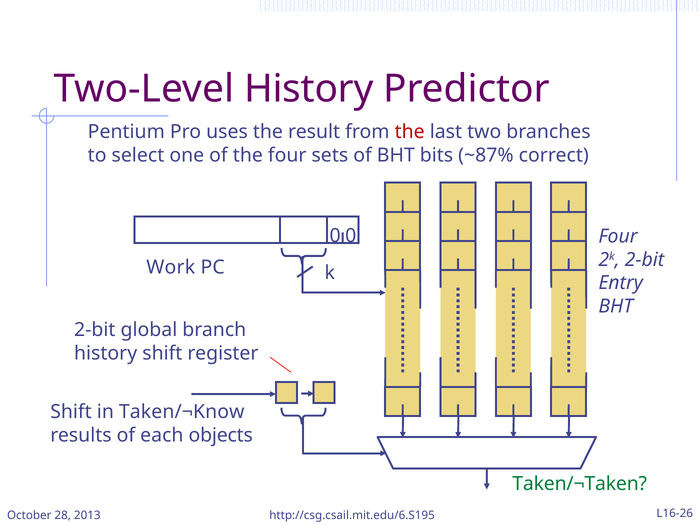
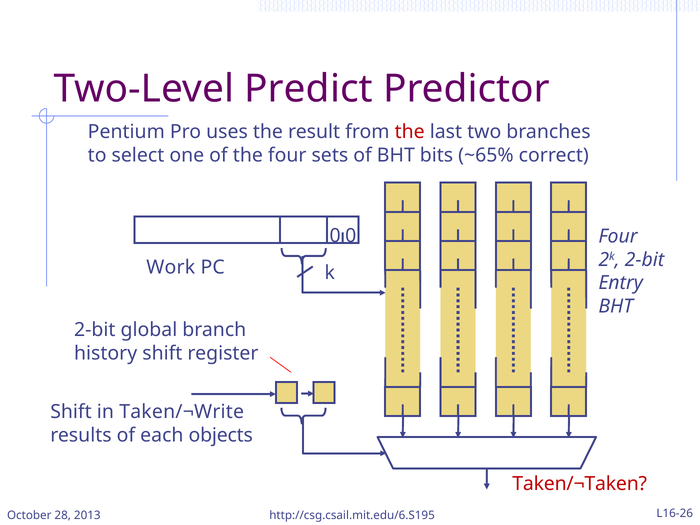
Two-Level History: History -> Predict (309, 89)
~87%: ~87% -> ~65% (486, 155)
Taken/¬Know: Taken/¬Know -> Taken/¬Write (182, 412)
Taken/¬Taken colour: green -> red (580, 484)
